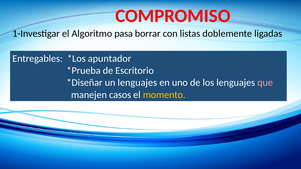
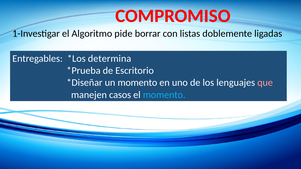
pasa: pasa -> pide (123, 34)
apuntador: apuntador -> determina (110, 59)
un lenguajes: lenguajes -> momento (137, 83)
momento colour: yellow -> light blue (164, 95)
